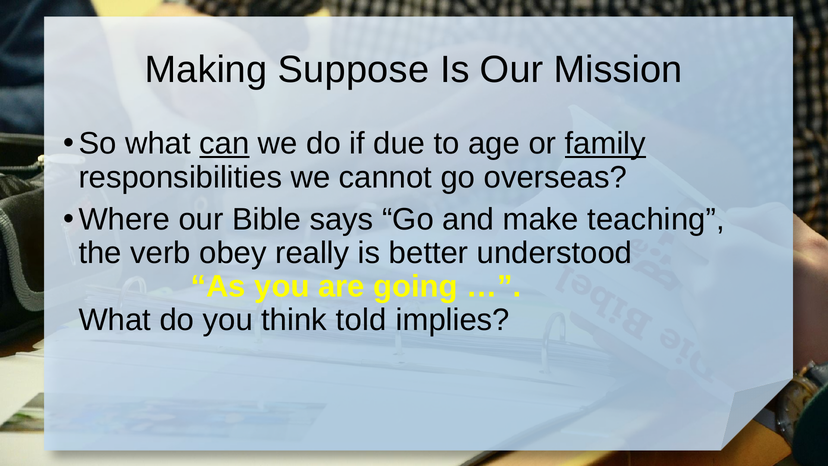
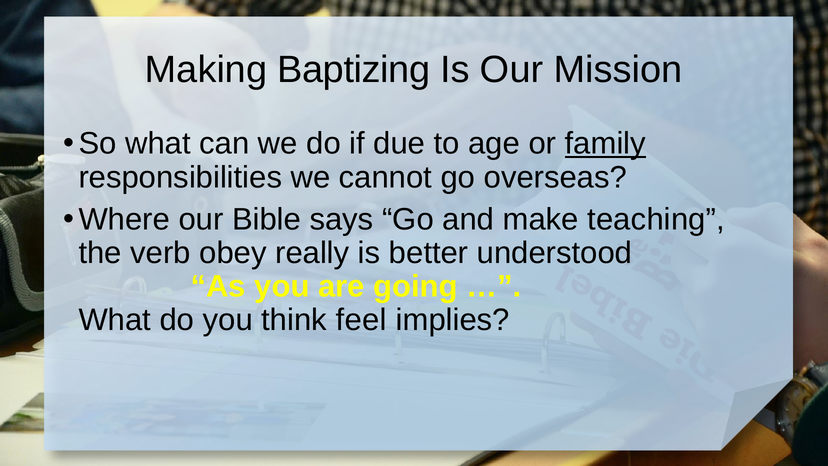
Suppose: Suppose -> Baptizing (354, 70)
can underline: present -> none (224, 144)
told: told -> feel (361, 320)
